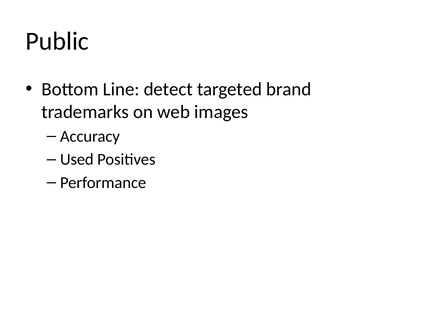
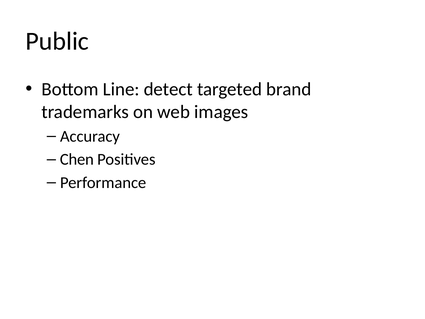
Used: Used -> Chen (77, 159)
